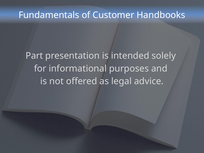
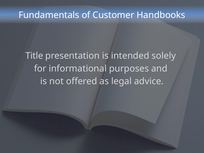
Part: Part -> Title (34, 56)
